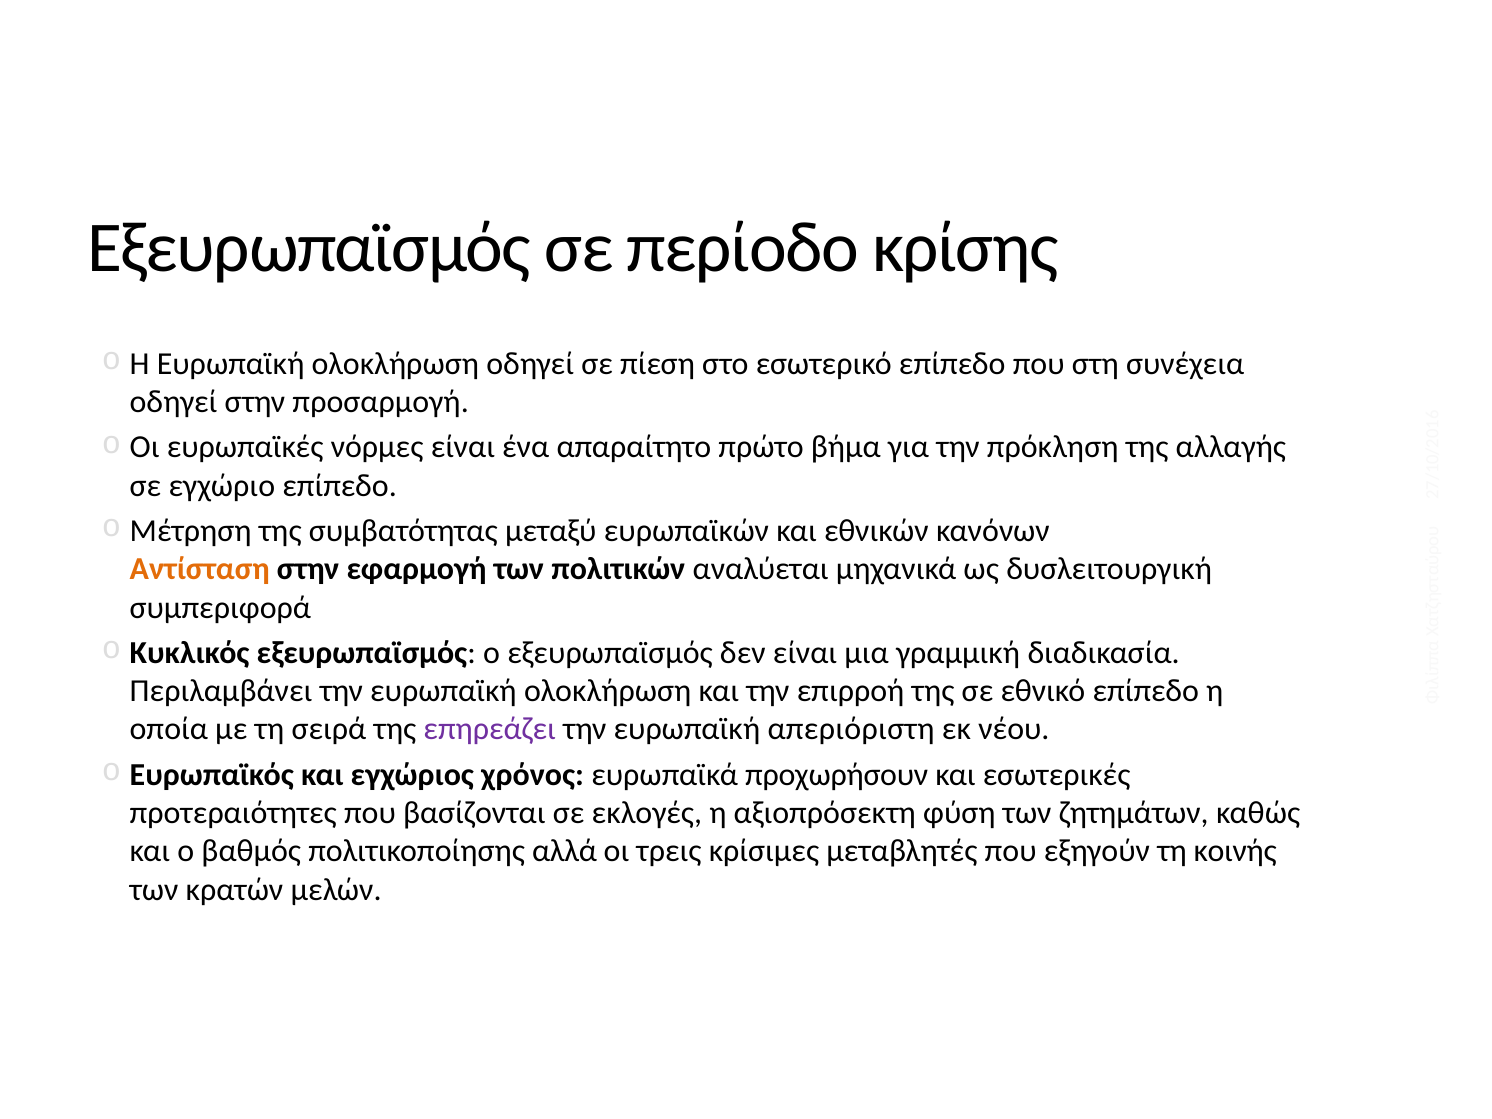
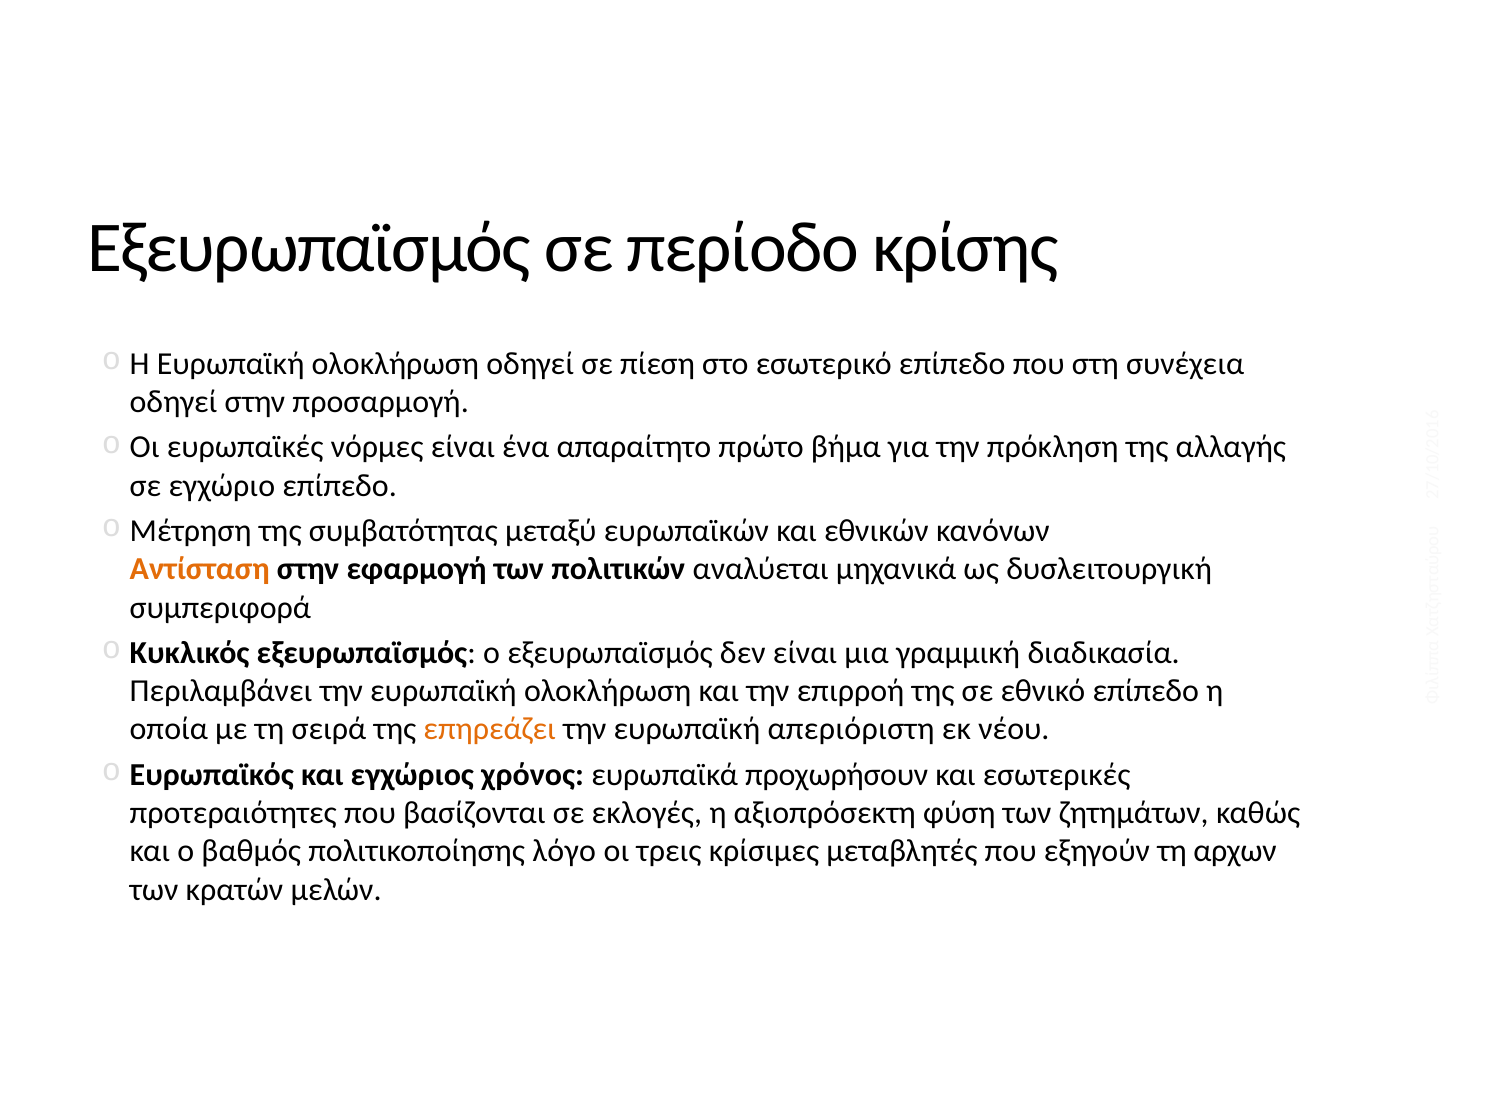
επηρεάζει colour: purple -> orange (490, 729)
αλλά: αλλά -> λόγο (564, 851)
κοινής: κοινής -> αρχων (1235, 851)
